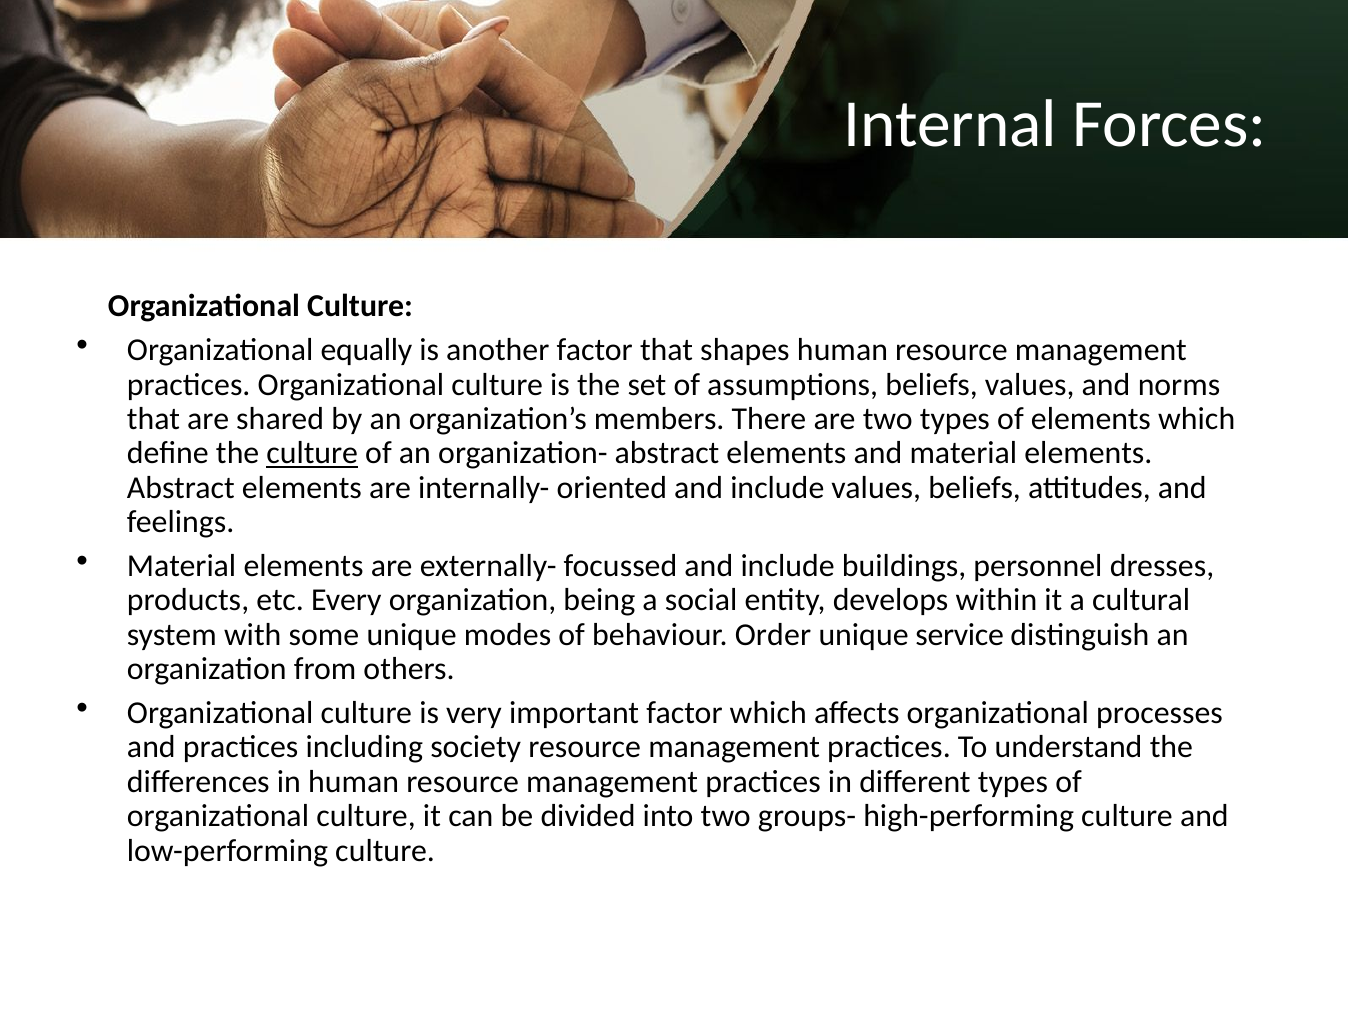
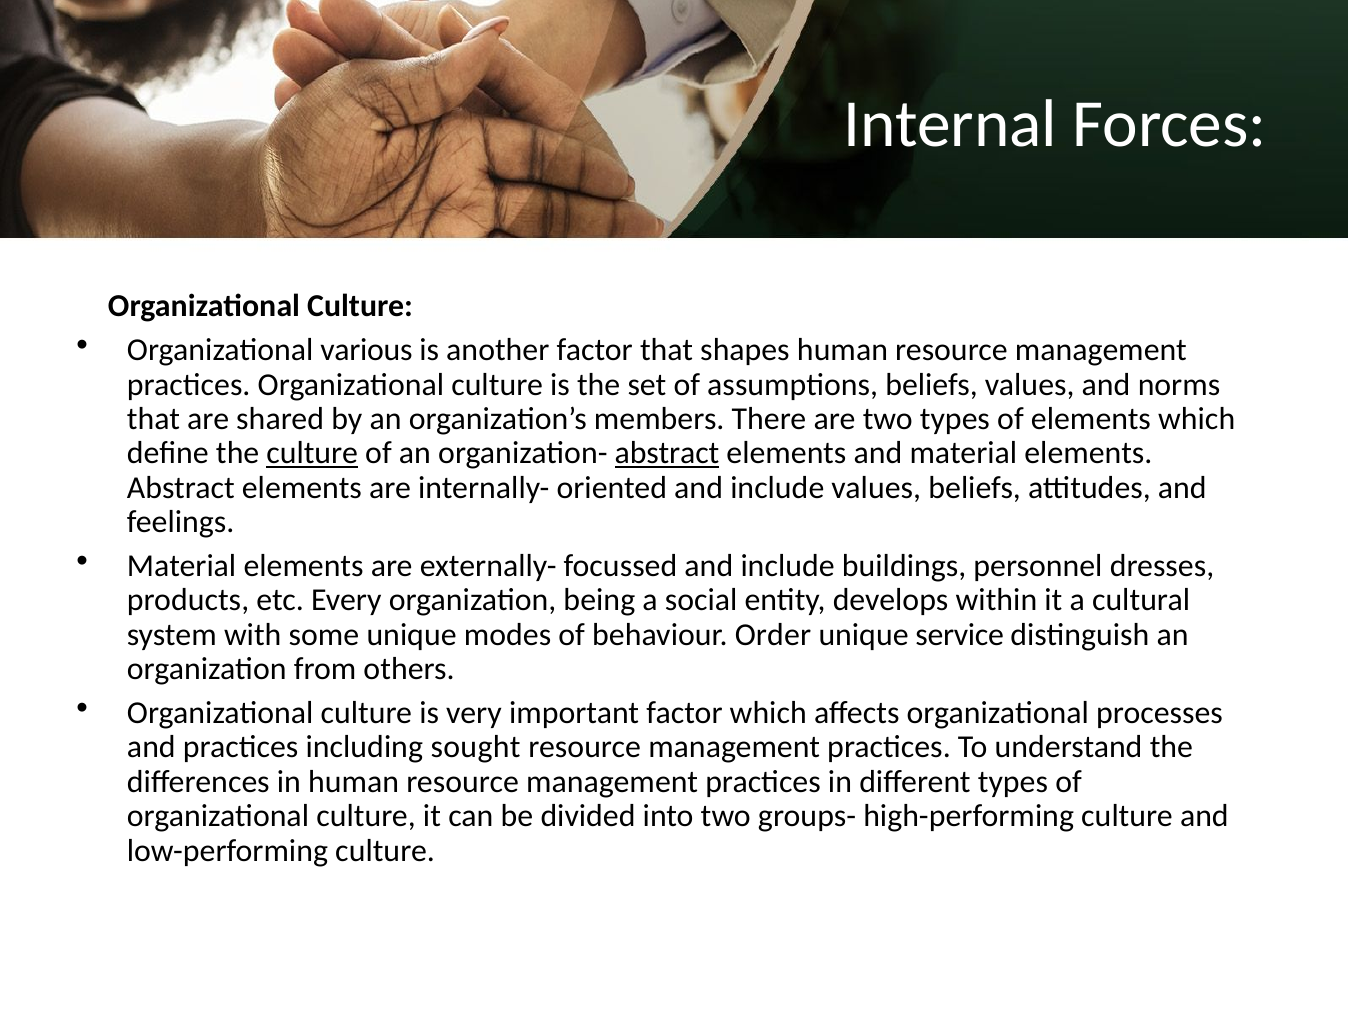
equally: equally -> various (366, 350)
abstract underline: none -> present (667, 453)
society: society -> sought (476, 747)
